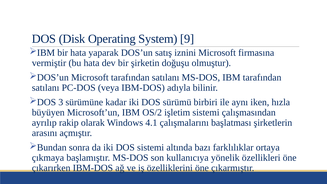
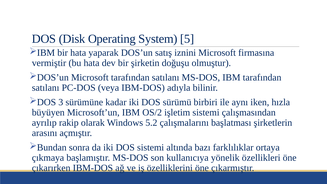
9: 9 -> 5 (187, 39)
4.1: 4.1 -> 5.2 (151, 123)
